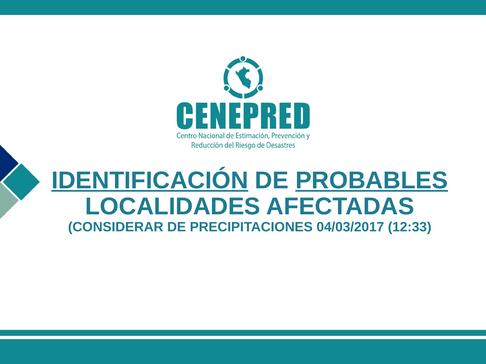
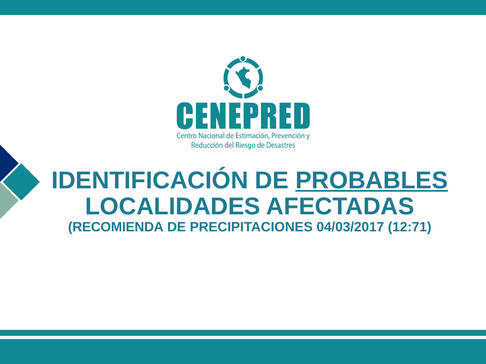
IDENTIFICACIÓN underline: present -> none (150, 181)
CONSIDERAR: CONSIDERAR -> RECOMIENDA (116, 227)
12:33: 12:33 -> 12:71 (410, 227)
